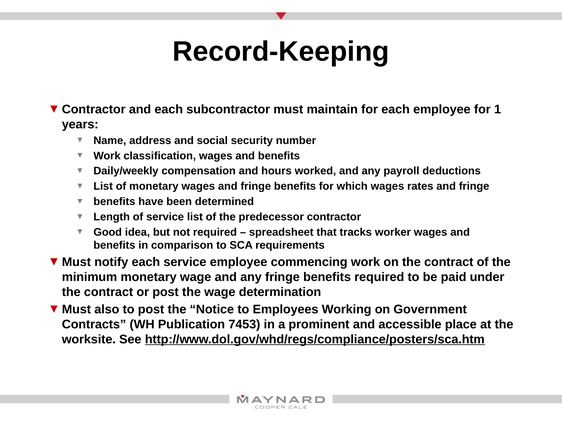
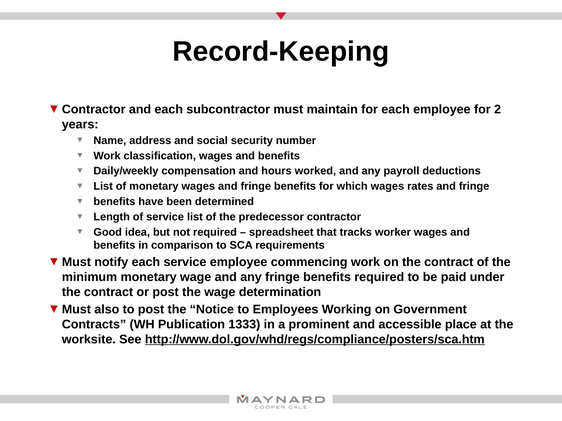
1: 1 -> 2 (498, 110)
7453: 7453 -> 1333 (244, 325)
